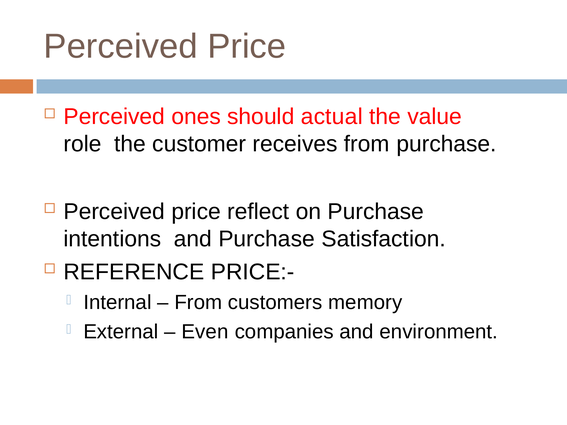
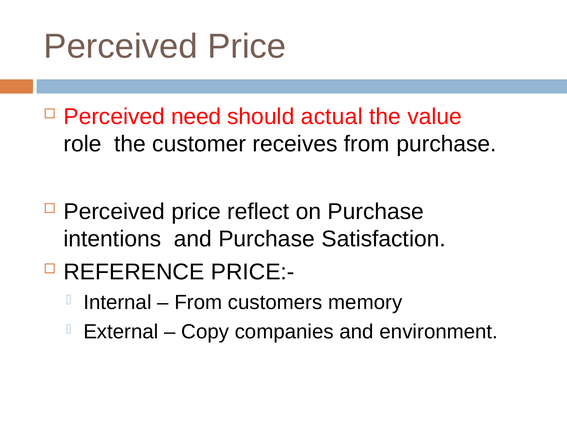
ones: ones -> need (196, 117)
Even: Even -> Copy (205, 332)
